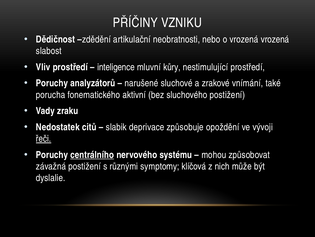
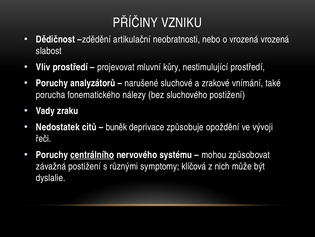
inteligence: inteligence -> projevovat (116, 67)
aktivní: aktivní -> nálezy (134, 95)
slabik: slabik -> buněk (116, 127)
řeči underline: present -> none (44, 138)
